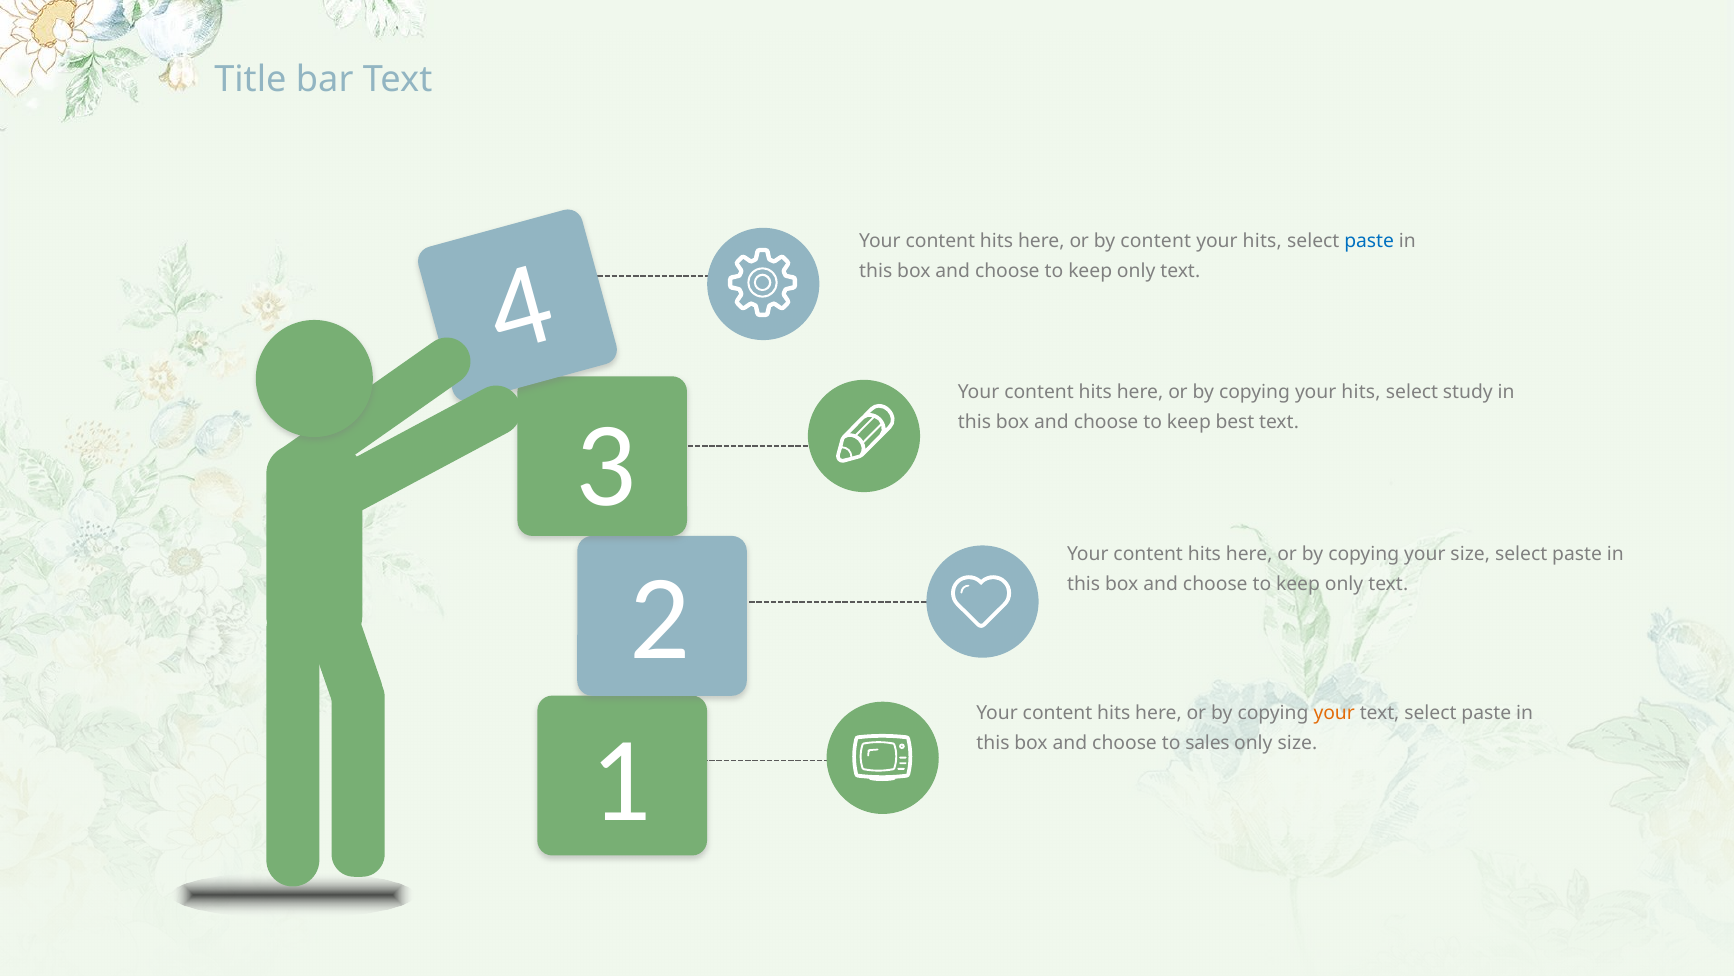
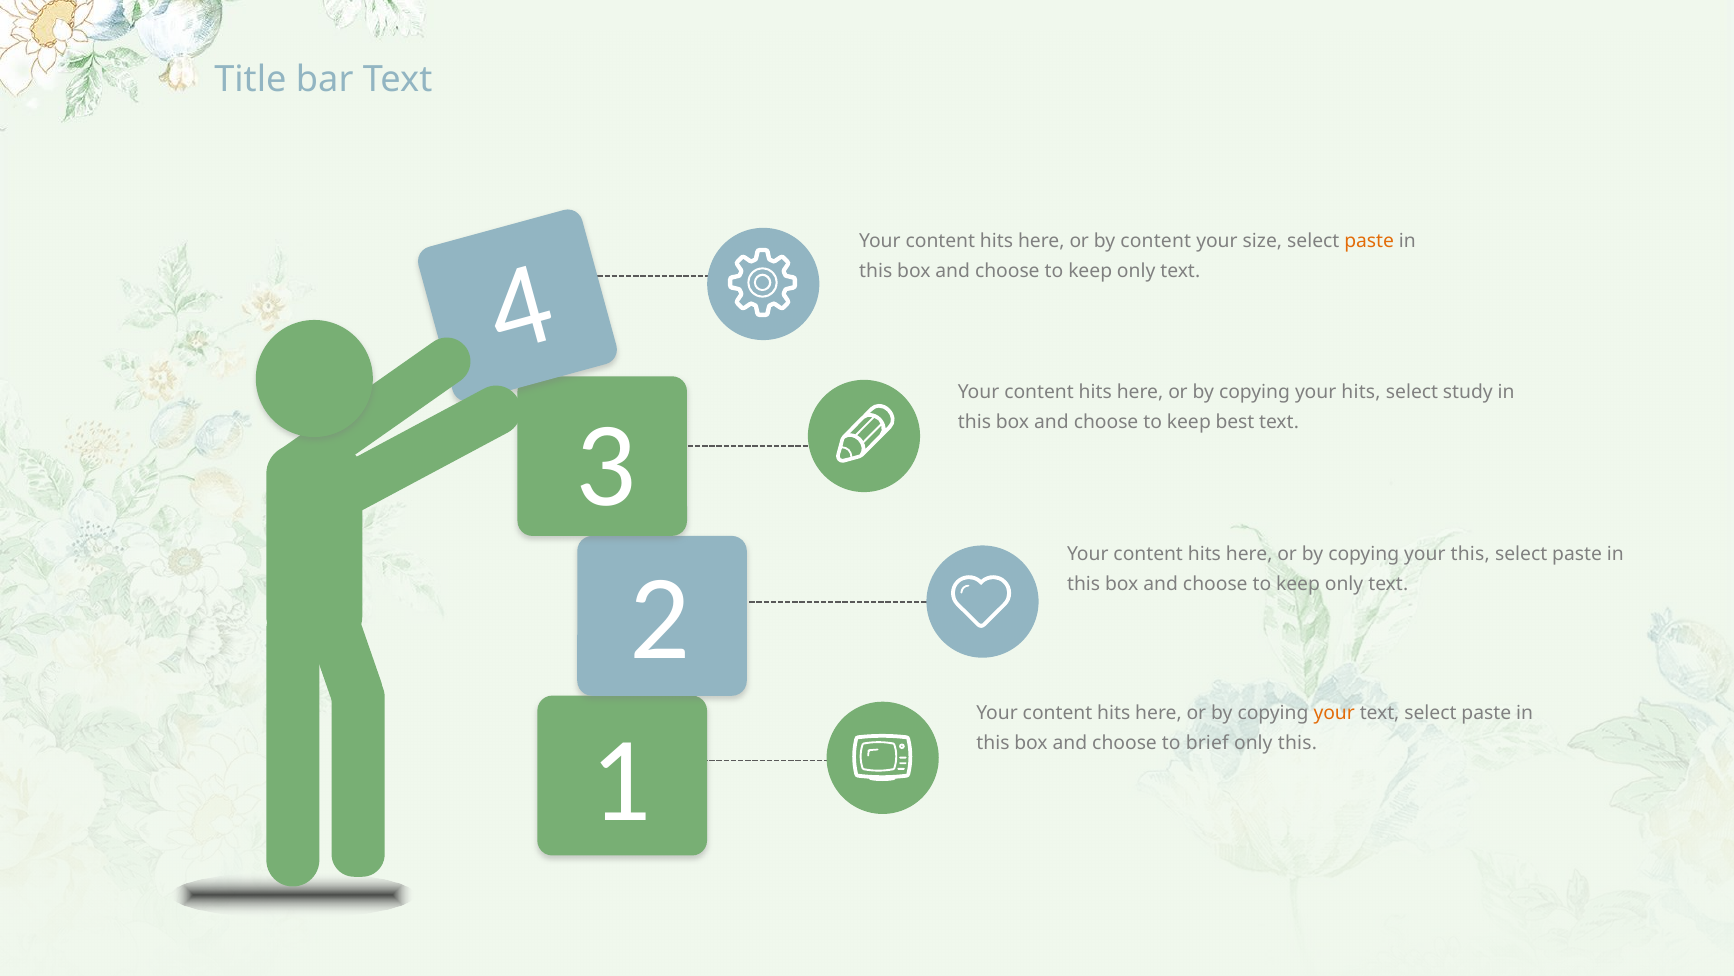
hits: hits -> size (1262, 241)
paste colour: blue -> orange (1369, 241)
your size: size -> this (1470, 554)
sales: sales -> brief (1207, 743)
only size: size -> this (1297, 743)
